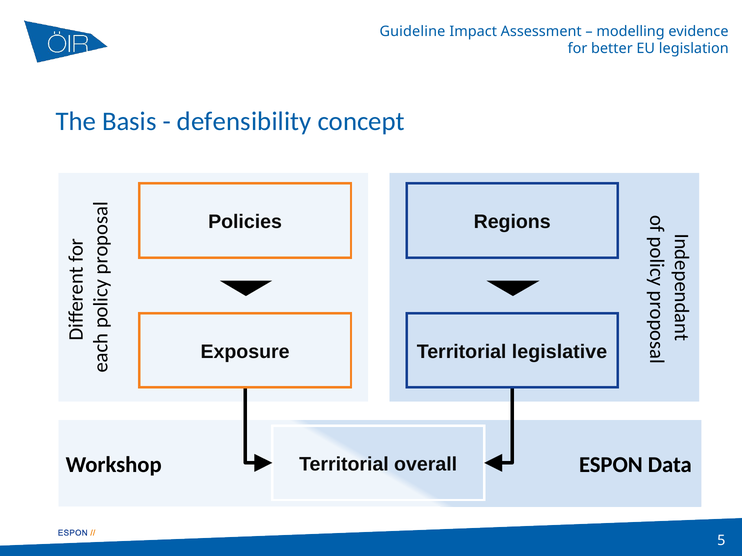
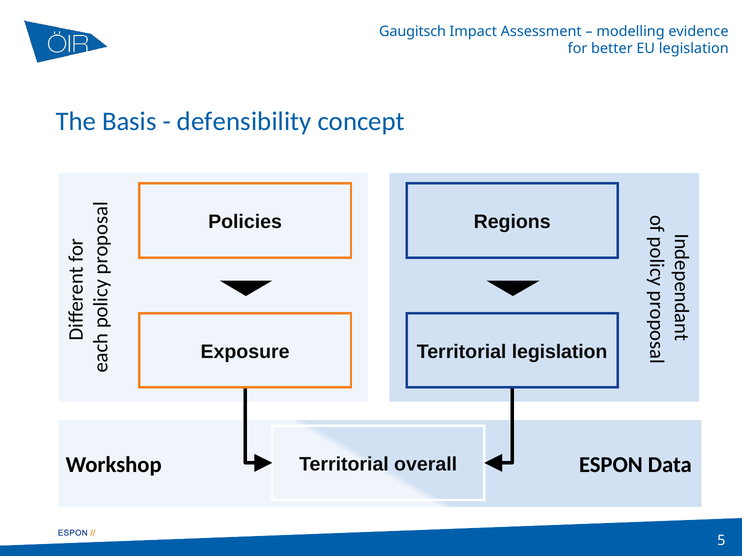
Guideline: Guideline -> Gaugitsch (413, 31)
Territorial legislative: legislative -> legislation (560, 352)
